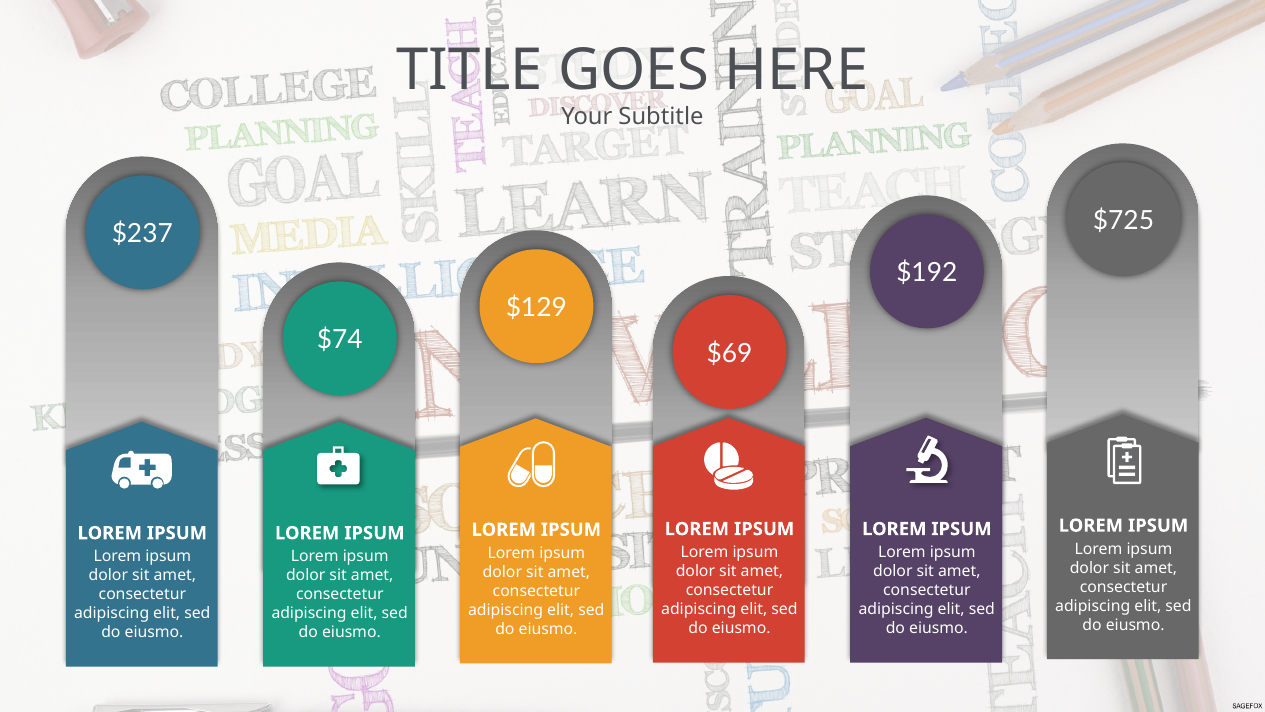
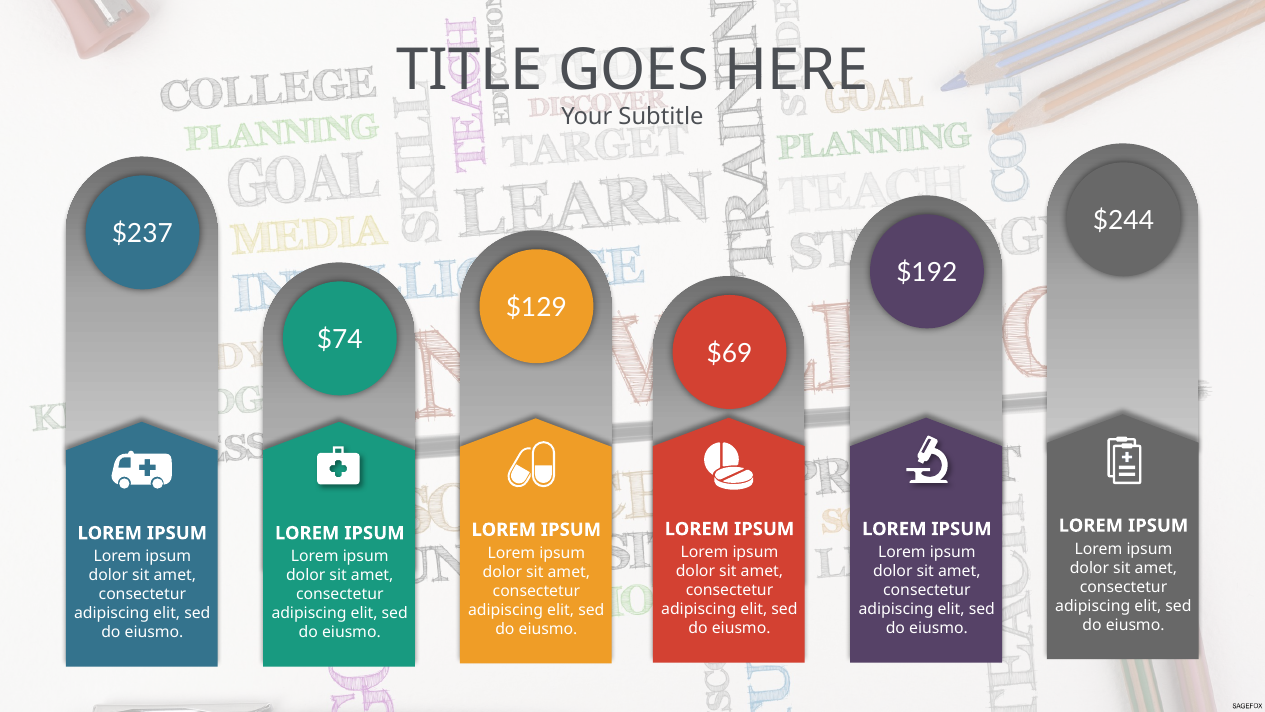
$725: $725 -> $244 (1123, 221)
